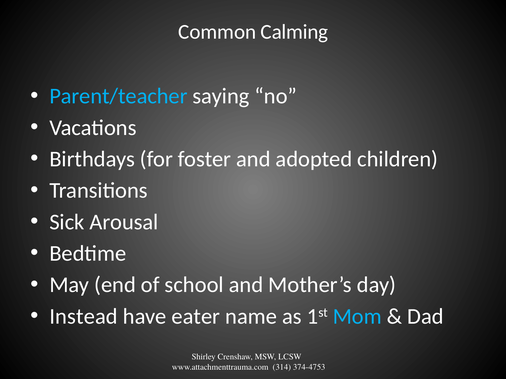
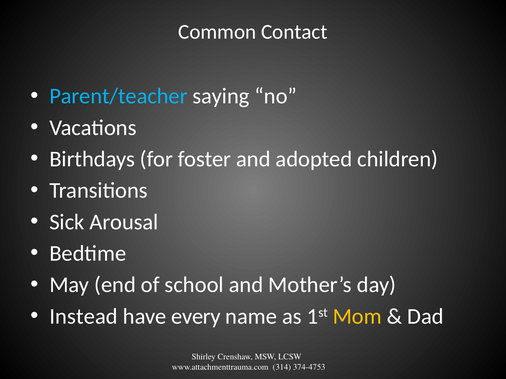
Calming: Calming -> Contact (294, 32)
eater: eater -> every (196, 317)
Mom colour: light blue -> yellow (357, 317)
